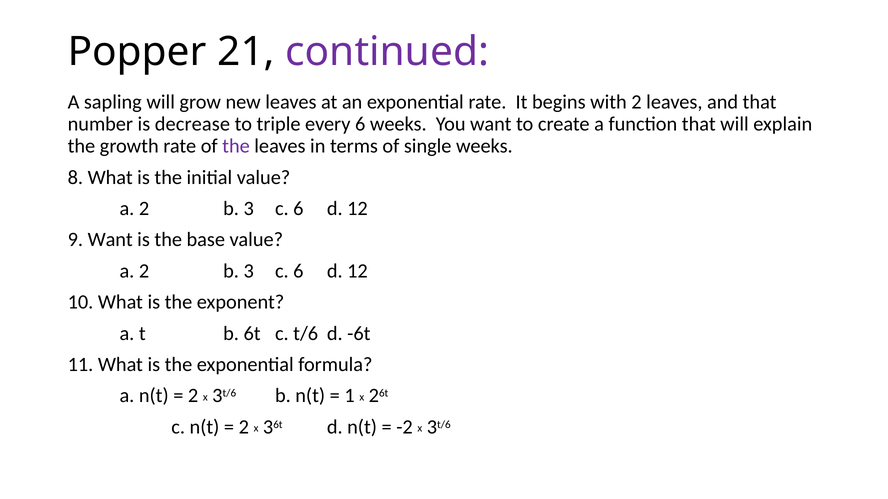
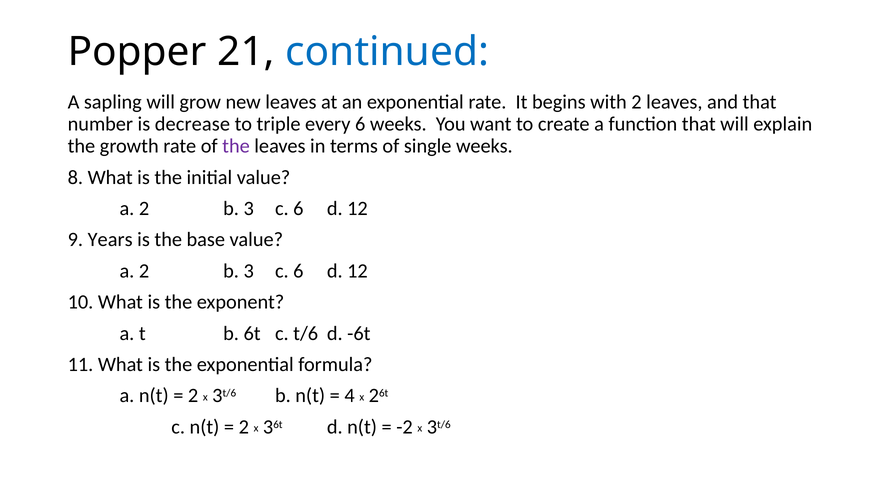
continued colour: purple -> blue (387, 52)
9 Want: Want -> Years (110, 240)
1: 1 -> 4 (350, 396)
